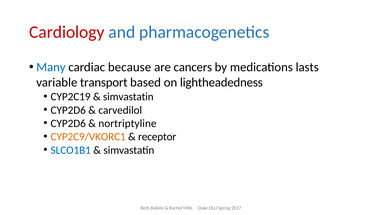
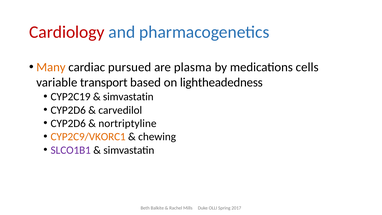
Many colour: blue -> orange (51, 67)
because: because -> pursued (130, 67)
cancers: cancers -> plasma (193, 67)
lasts: lasts -> cells (307, 67)
receptor: receptor -> chewing (157, 137)
SLCO1B1 colour: blue -> purple (71, 150)
